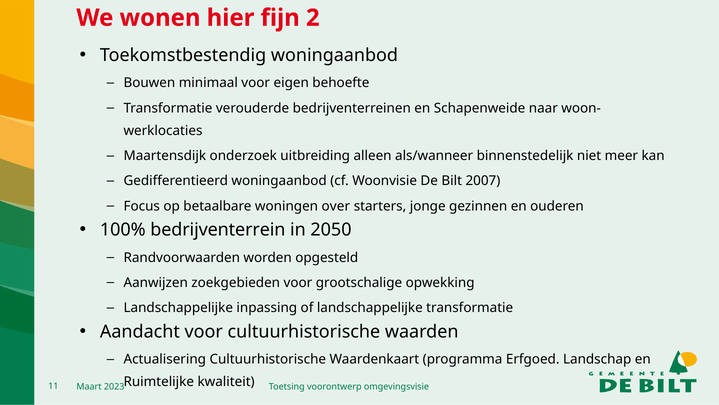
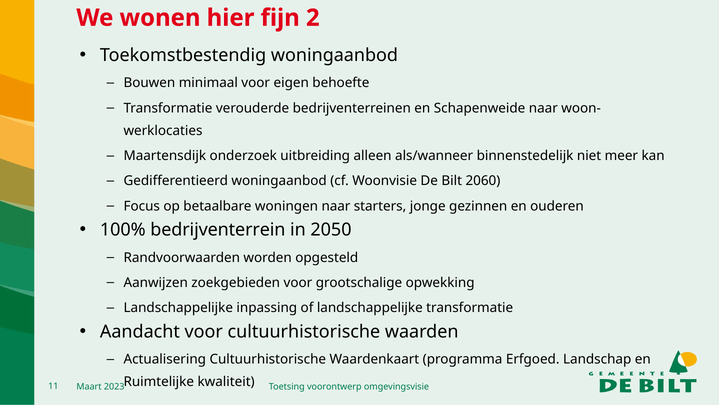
2007: 2007 -> 2060 (483, 181)
woningen over: over -> naar (336, 206)
